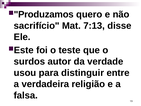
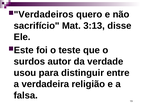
Produzamos: Produzamos -> Verdadeiros (44, 14)
7:13: 7:13 -> 3:13 (94, 26)
